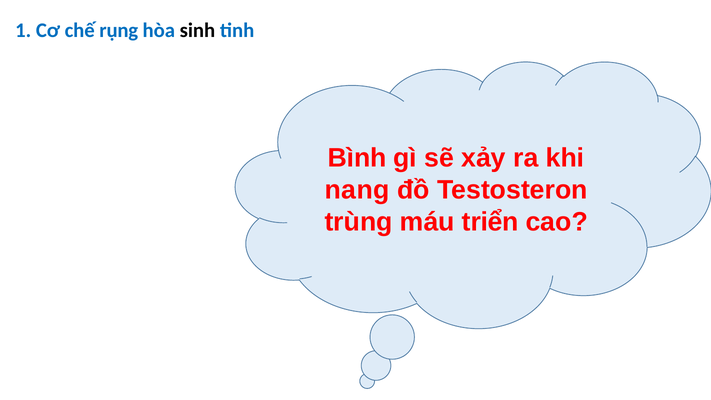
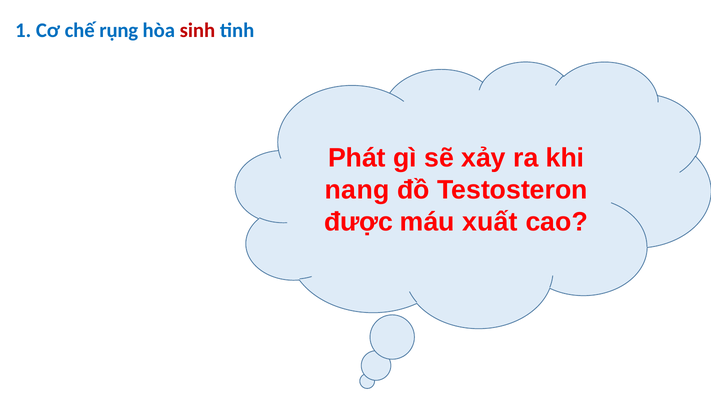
sinh colour: black -> red (197, 31)
Bình: Bình -> Phát (357, 158)
trùng: trùng -> được (359, 222)
triển: triển -> xuất (490, 222)
